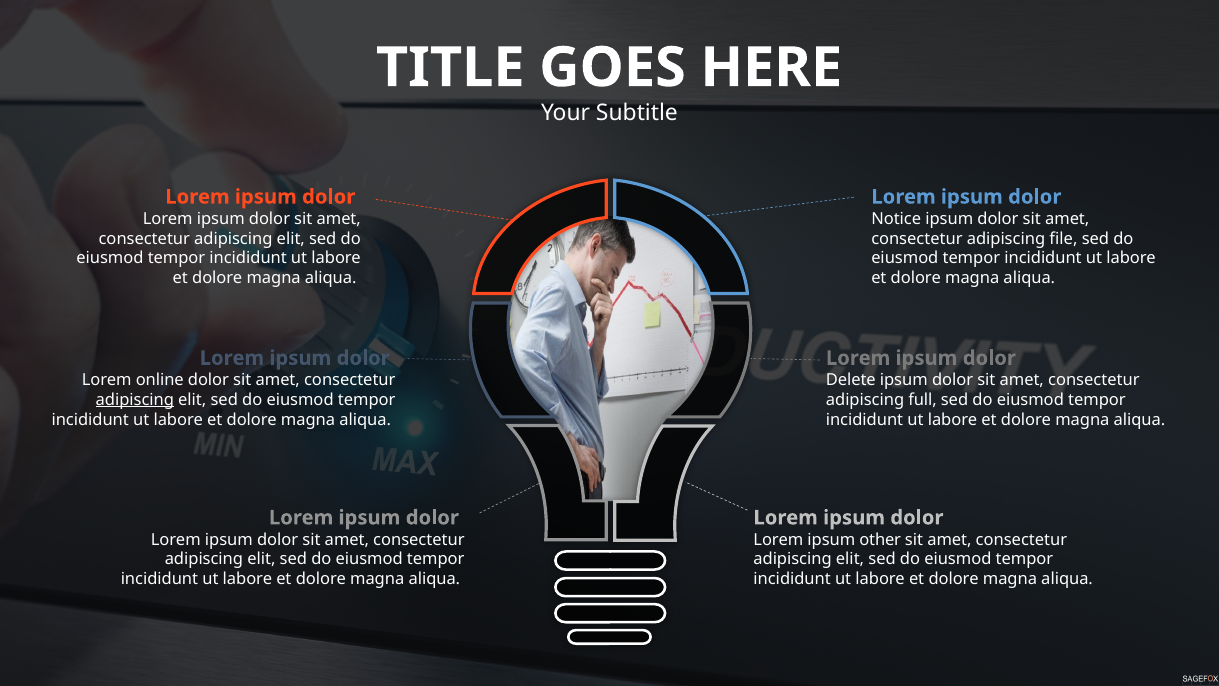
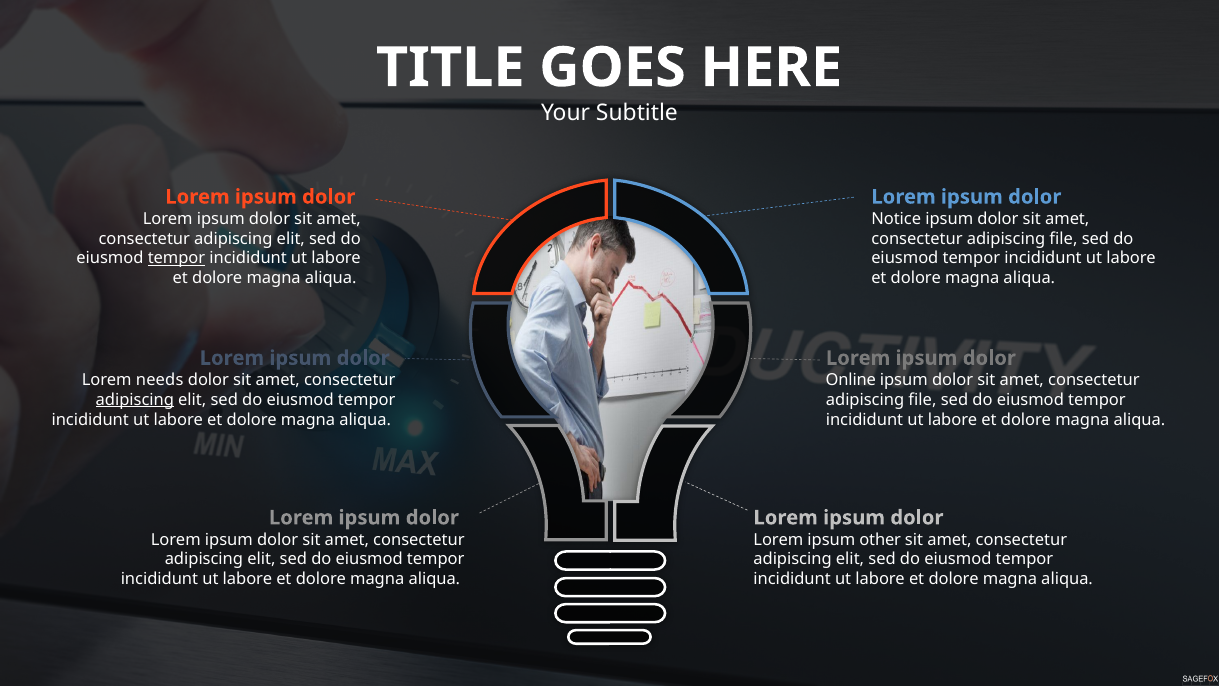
tempor underline: none -> present (177, 258)
online: online -> needs (160, 380)
Delete: Delete -> Online (851, 380)
full: full -> file (922, 400)
